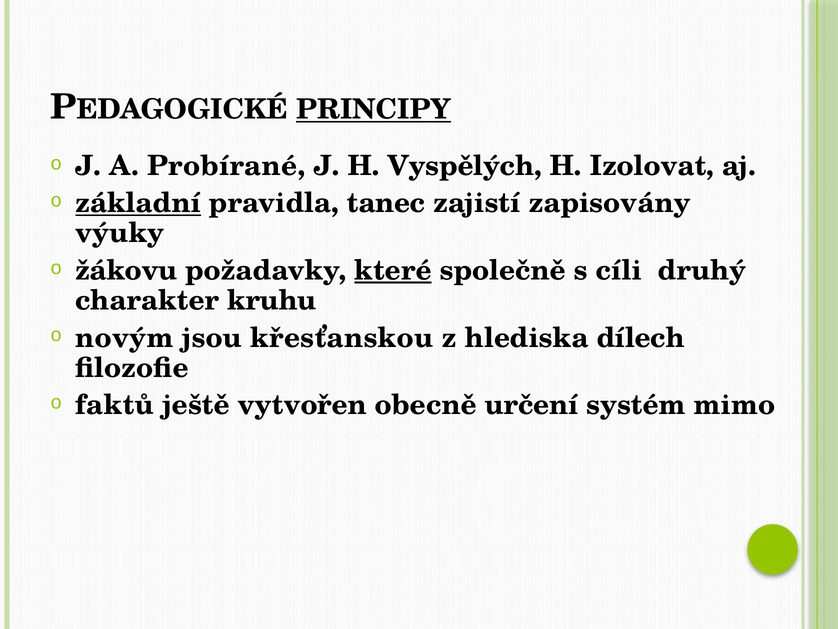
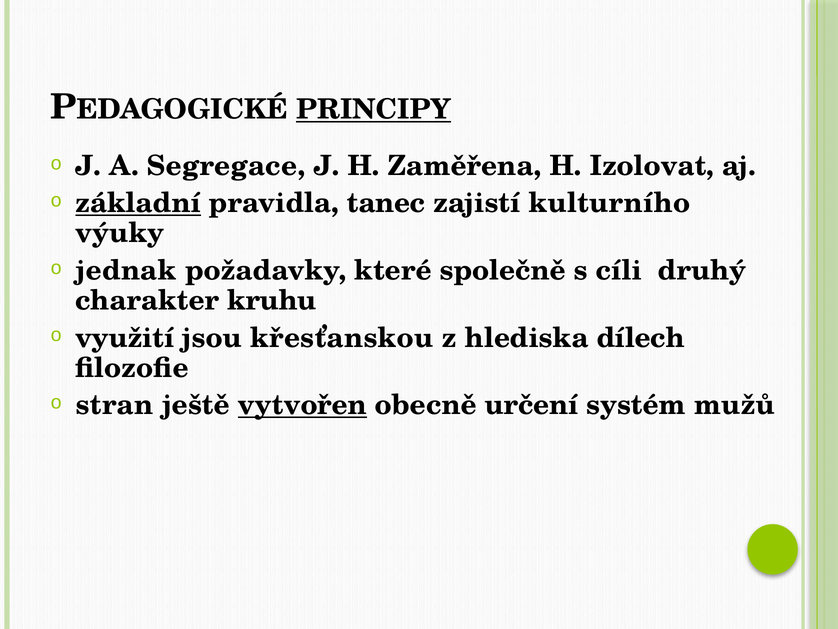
Probírané: Probírané -> Segregace (226, 166)
Vyspělých: Vyspělých -> Zaměřena (465, 166)
zapisovány: zapisovány -> kulturního (610, 203)
žákovu: žákovu -> jednak (126, 270)
které underline: present -> none (393, 270)
novým: novým -> využití (125, 338)
faktů: faktů -> stran (115, 405)
vytvořen underline: none -> present (302, 405)
mimo: mimo -> mužů (735, 405)
